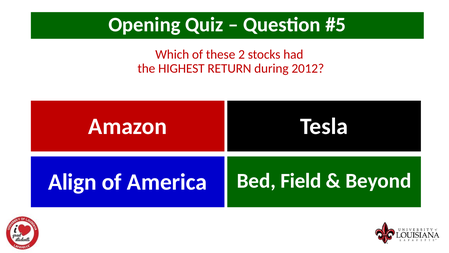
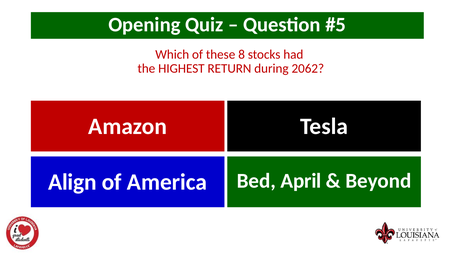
2: 2 -> 8 (242, 54)
2012: 2012 -> 2062 (308, 69)
Field: Field -> April (301, 181)
